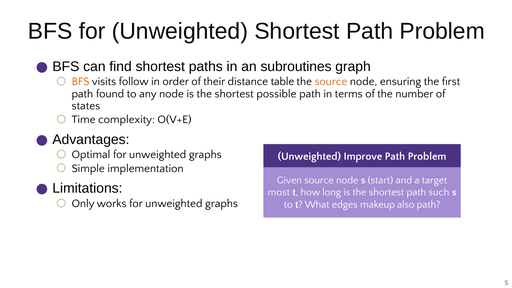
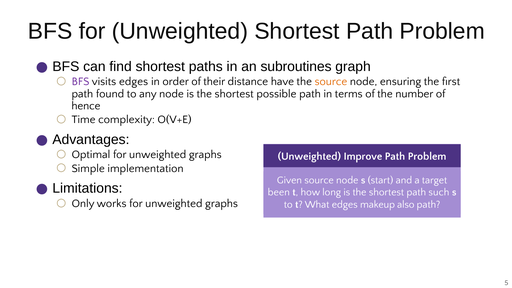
BFS colour: orange -> purple (80, 82)
visits follow: follow -> edges (134, 82)
table: table -> have (282, 82)
states: states -> hence (86, 106)
most: most -> been (279, 192)
